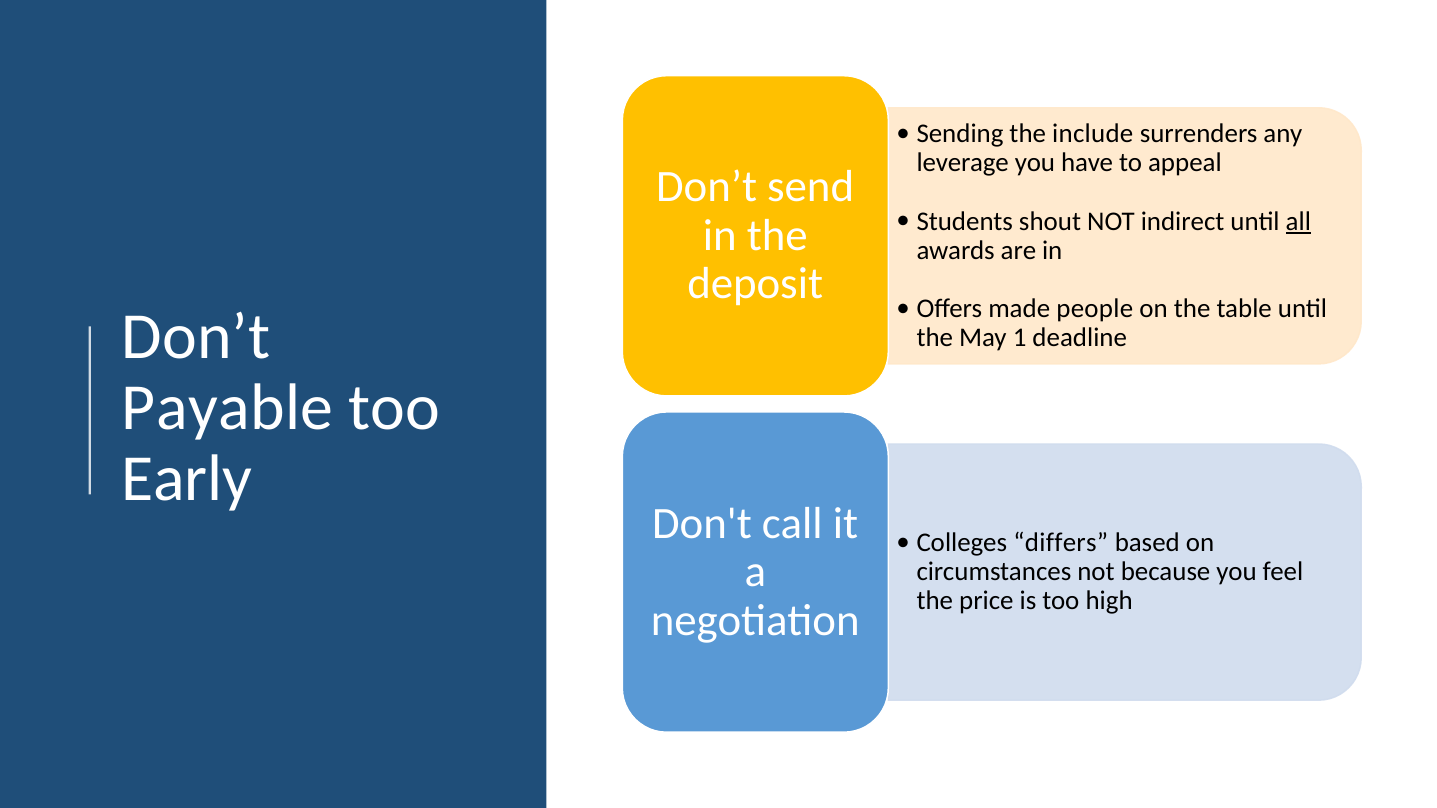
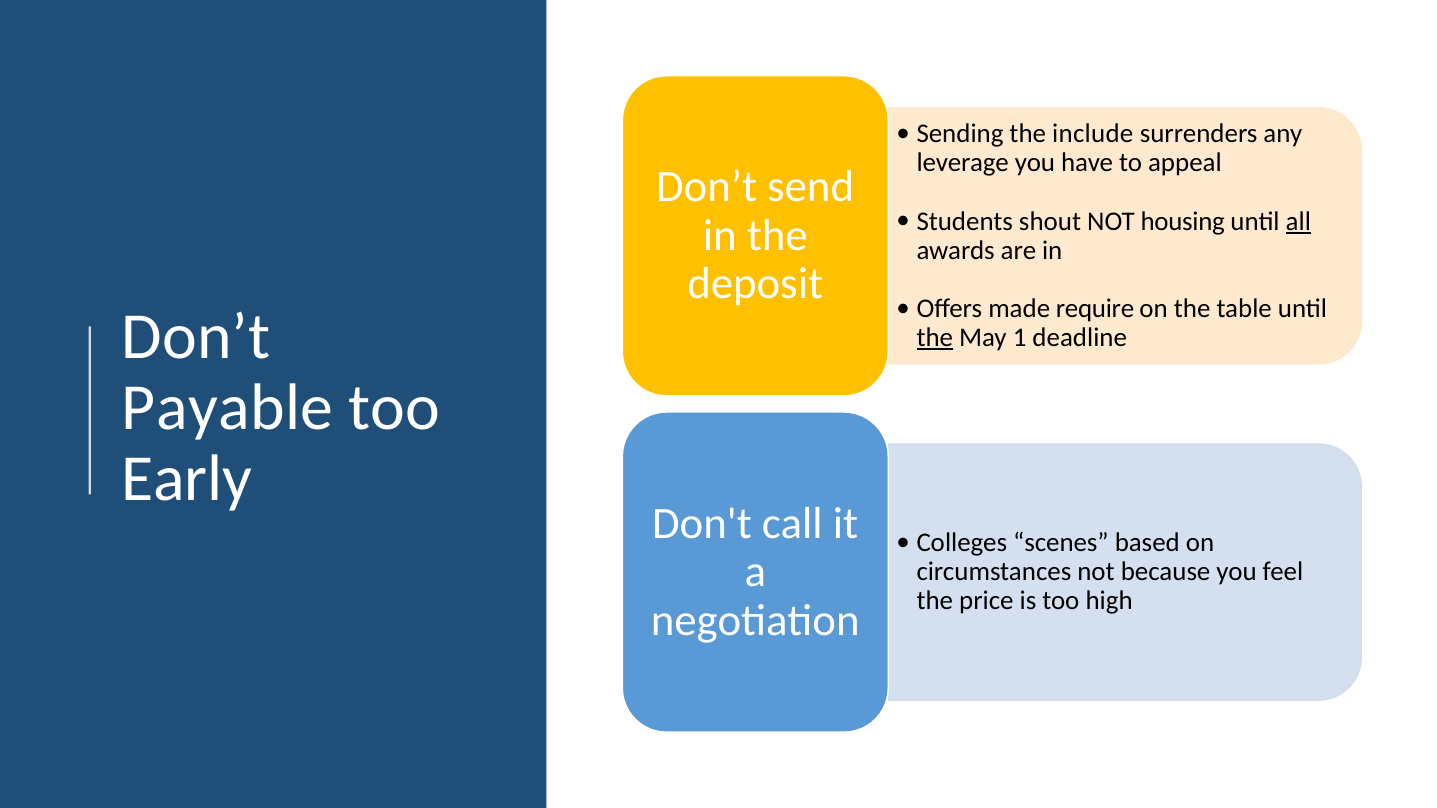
indirect: indirect -> housing (1183, 221)
people: people -> require (1095, 308)
the underline: none -> present (935, 338)
differs: differs -> scenes (1061, 543)
